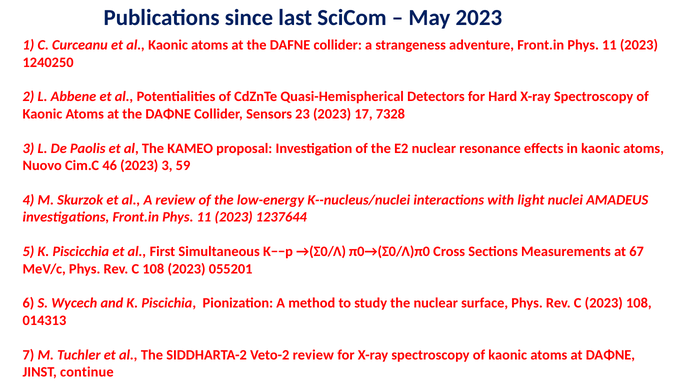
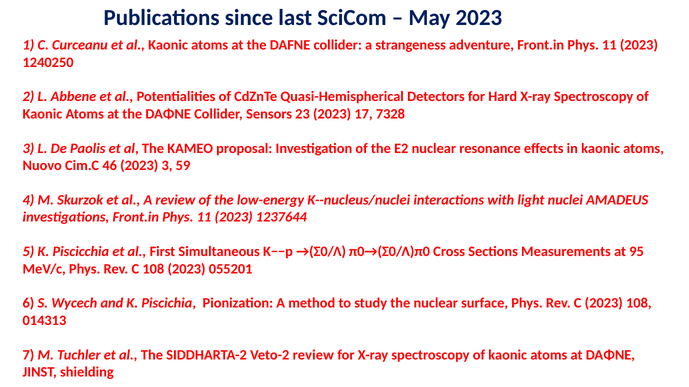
67: 67 -> 95 (637, 252)
continue: continue -> shielding (87, 373)
